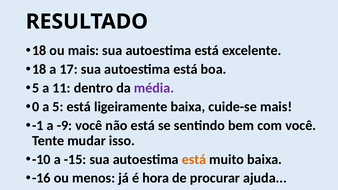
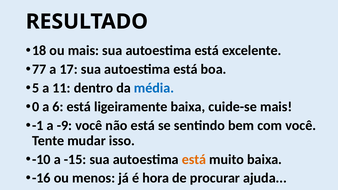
18: 18 -> 77 (39, 69)
média colour: purple -> blue (154, 88)
a 5: 5 -> 6 (58, 107)
